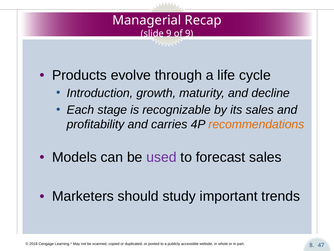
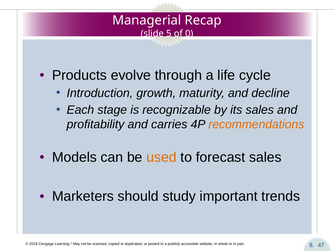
slide 9: 9 -> 5 (169, 33)
of 9: 9 -> 0 (189, 33)
used colour: purple -> orange (161, 157)
